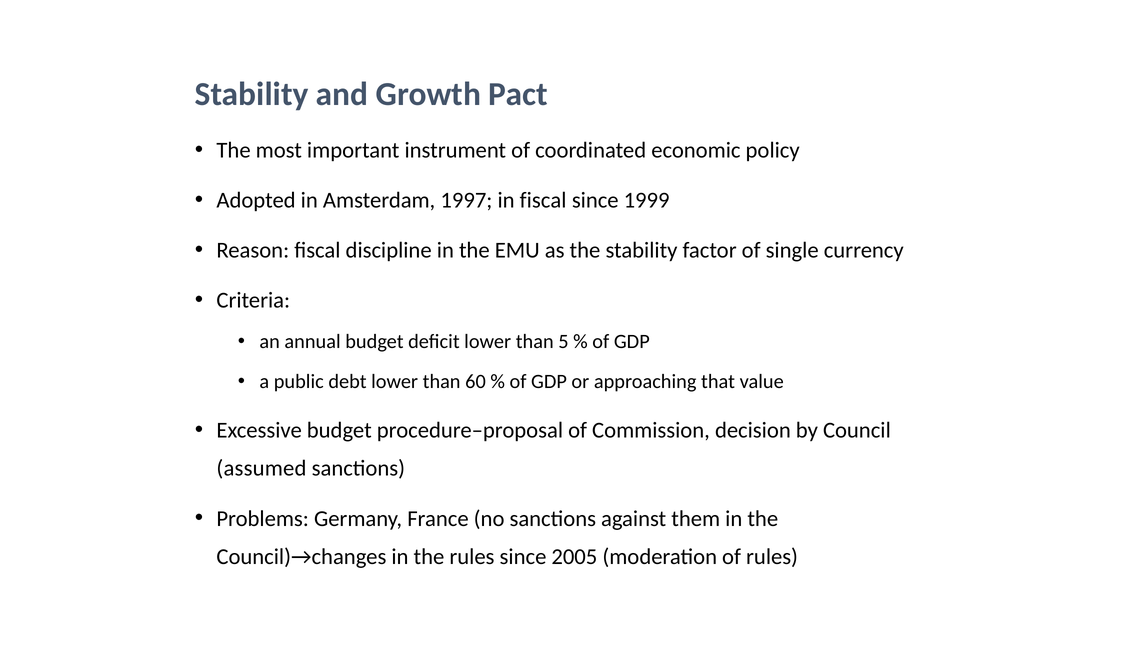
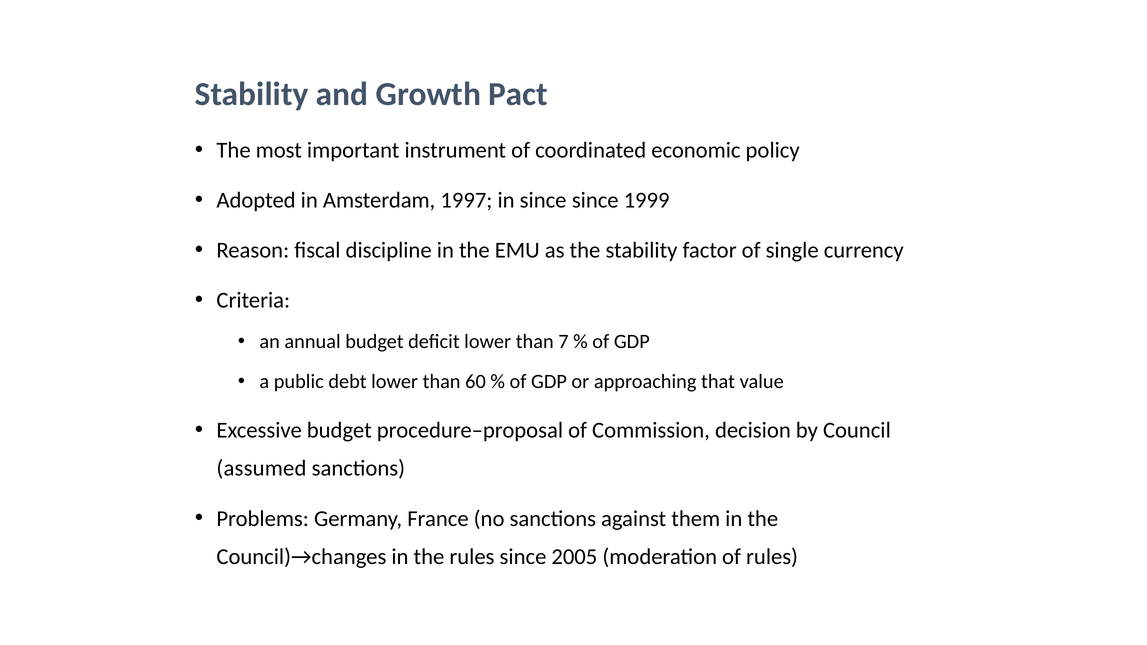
in fiscal: fiscal -> since (543, 200)
5: 5 -> 7 (563, 342)
